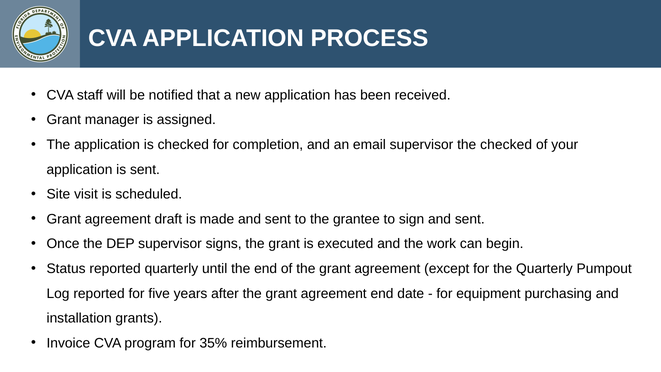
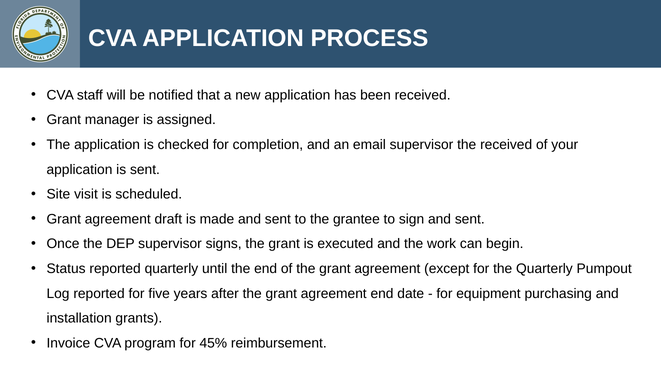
the checked: checked -> received (506, 145)
35%: 35% -> 45% (213, 343)
